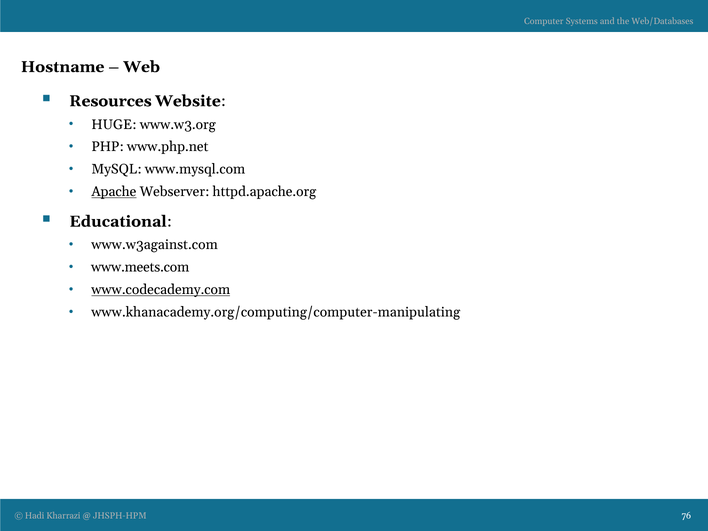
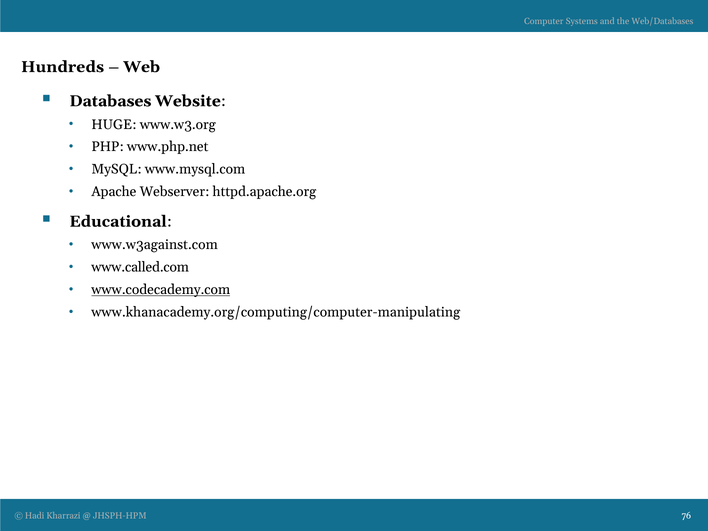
Hostname: Hostname -> Hundreds (63, 67)
Resources: Resources -> Databases (110, 101)
Apache underline: present -> none (114, 192)
www.meets.com: www.meets.com -> www.called.com (140, 267)
